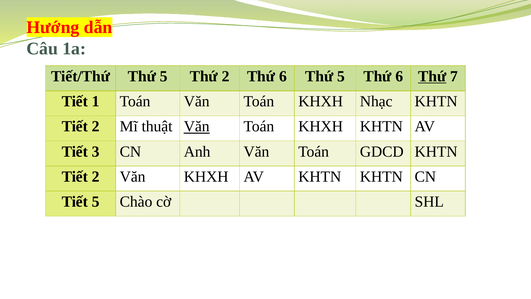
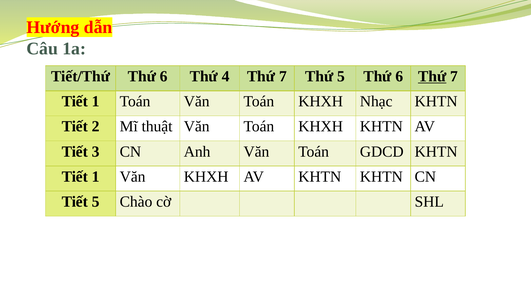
Tiết/Thứ Thứ 5: 5 -> 6 (164, 76)
Thứ 2: 2 -> 4 (226, 76)
6: 6 -> 7 (283, 76)
Văn underline: present -> none (197, 126)
2: 2 -> 1 (96, 176)
